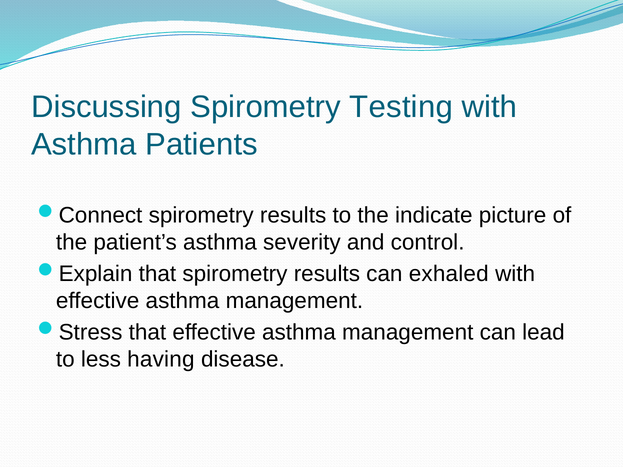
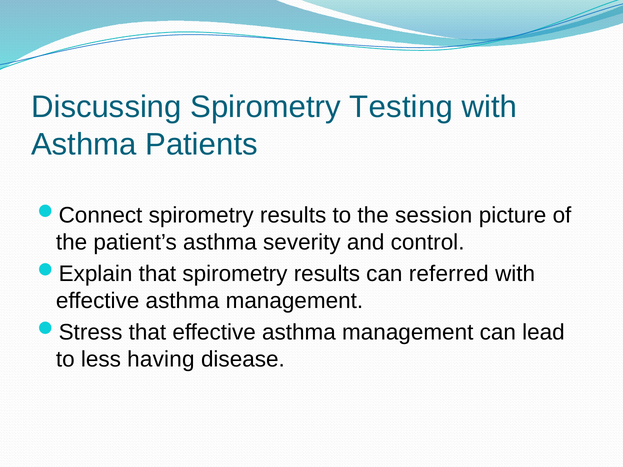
indicate: indicate -> session (434, 215)
exhaled: exhaled -> referred (449, 274)
